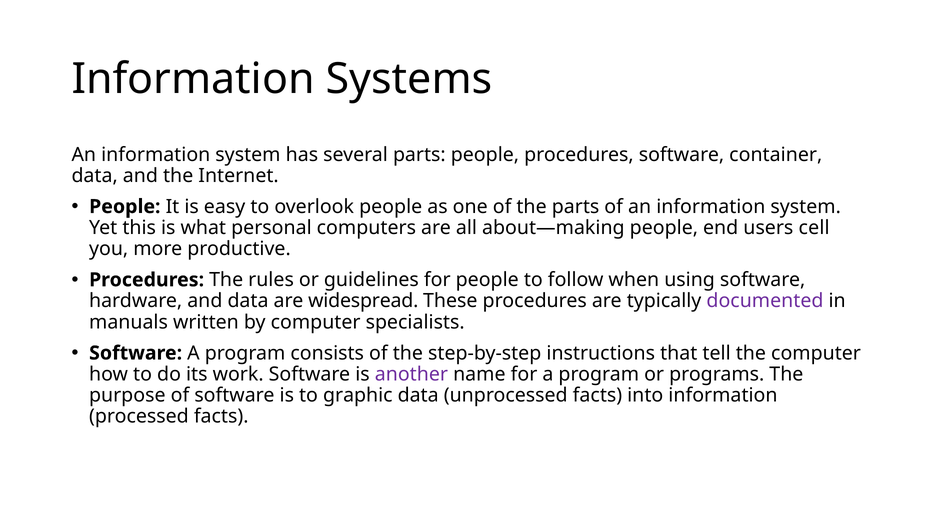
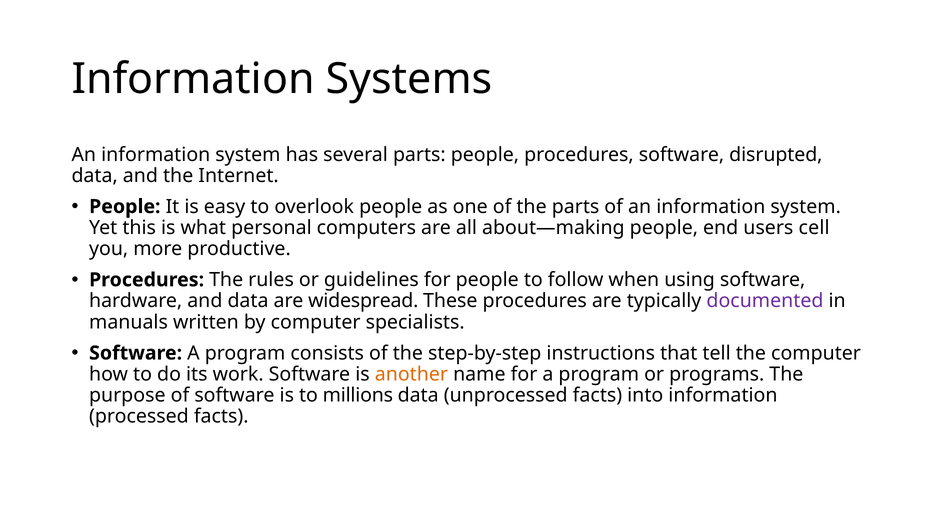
container: container -> disrupted (776, 154)
another colour: purple -> orange (411, 374)
graphic: graphic -> millions (358, 395)
